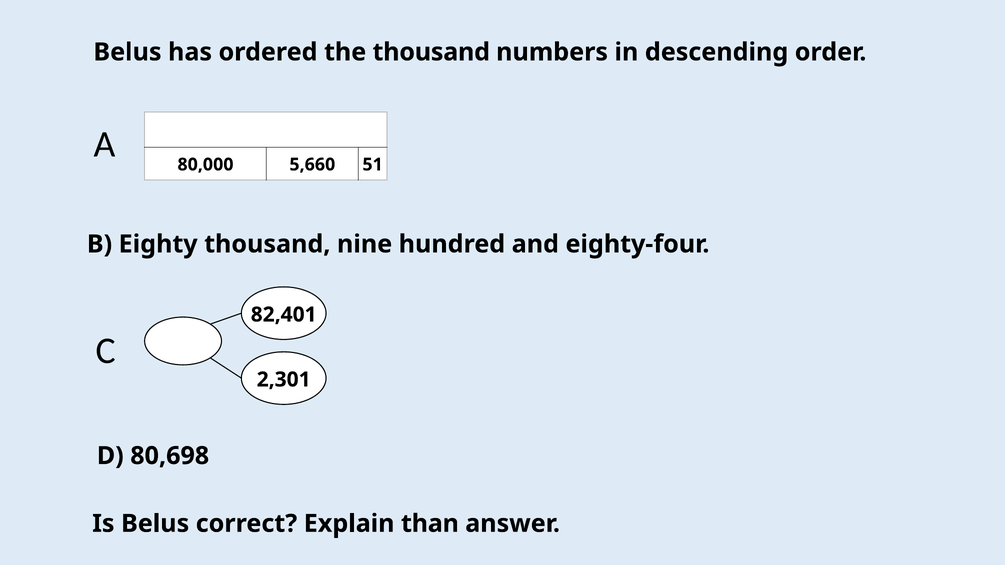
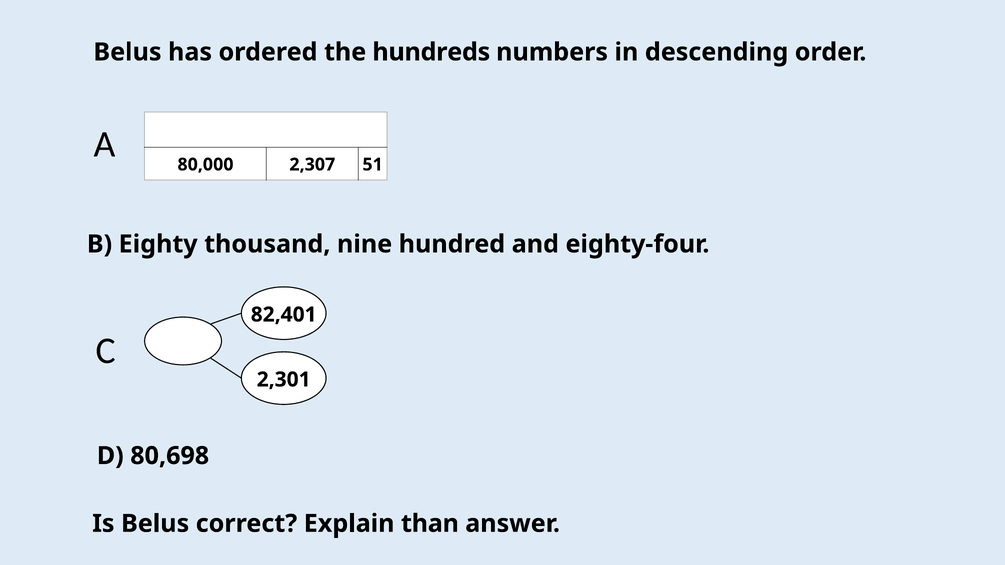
the thousand: thousand -> hundreds (431, 52)
5,660: 5,660 -> 2,307 (312, 165)
